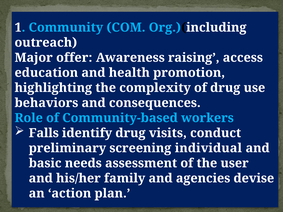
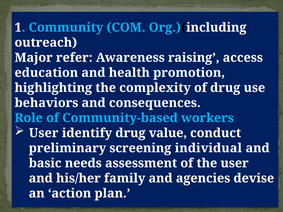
offer: offer -> refer (74, 58)
Falls: Falls -> User (44, 133)
visits: visits -> value (168, 133)
